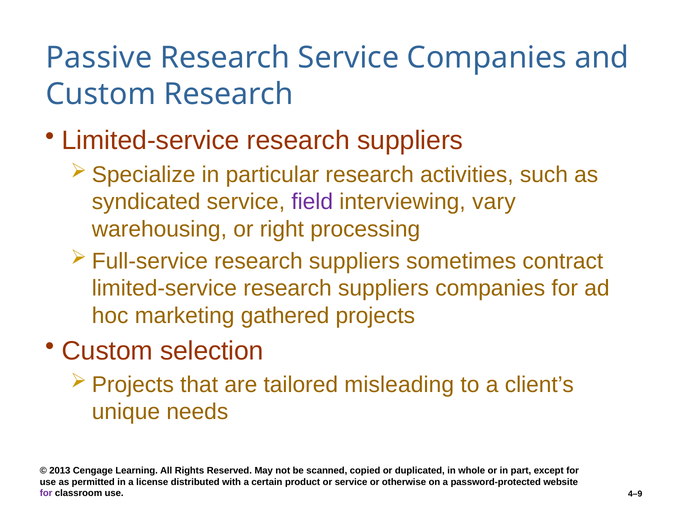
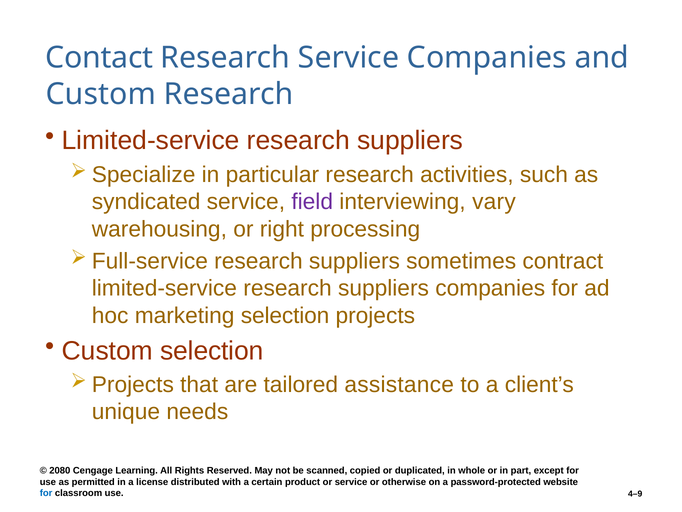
Passive: Passive -> Contact (99, 58)
marketing gathered: gathered -> selection (285, 315)
misleading: misleading -> assistance (399, 384)
2013: 2013 -> 2080 (60, 470)
for colour: purple -> blue (46, 493)
